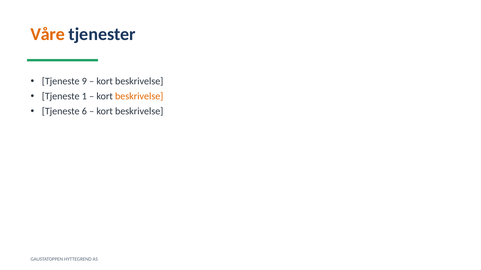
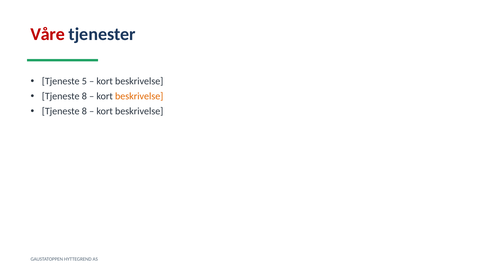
Våre colour: orange -> red (48, 34)
9: 9 -> 5 (84, 81)
1: 1 -> 8 (84, 97)
6: 6 -> 8 (84, 112)
